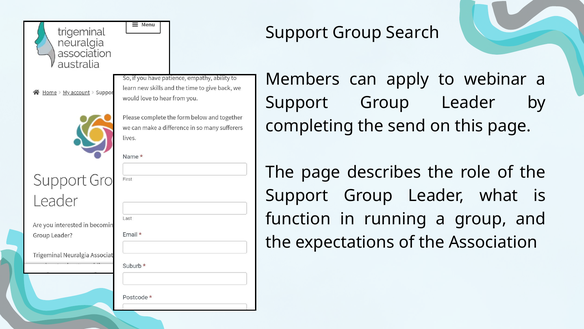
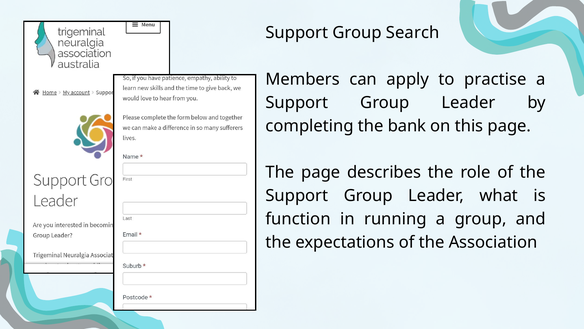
webinar: webinar -> practise (495, 79)
send: send -> bank (407, 126)
